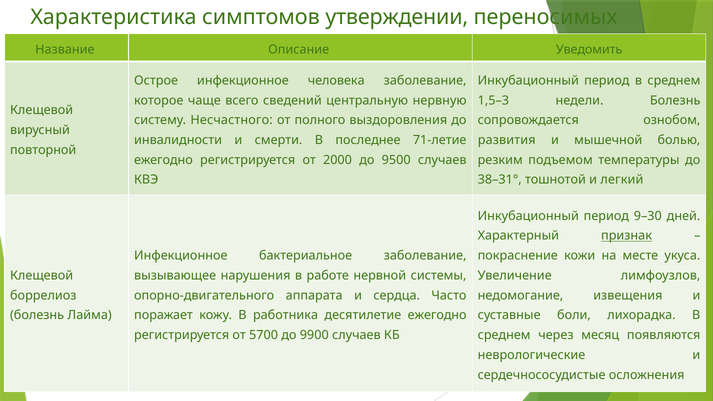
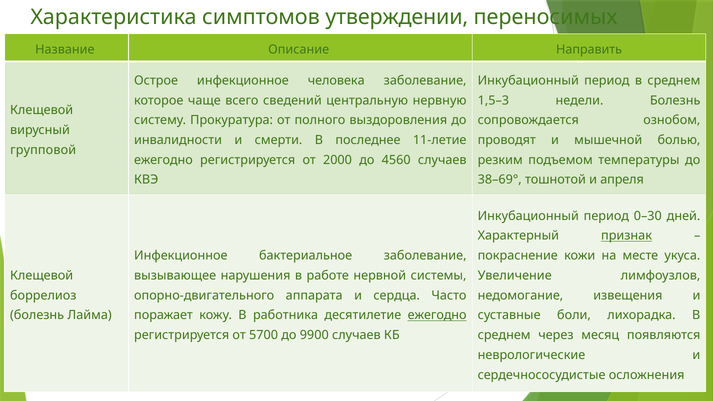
Уведомить: Уведомить -> Направить (589, 50)
Несчастного: Несчастного -> Прокуратура (232, 120)
71-летие: 71-летие -> 11-летие (440, 140)
развития: развития -> проводят (507, 140)
повторной: повторной -> групповой (43, 150)
9500: 9500 -> 4560 (396, 160)
38–31°: 38–31° -> 38–69° (500, 180)
легкий: легкий -> апреля (622, 180)
9–30: 9–30 -> 0–30 (648, 216)
ежегодно underline: none -> present (437, 315)
